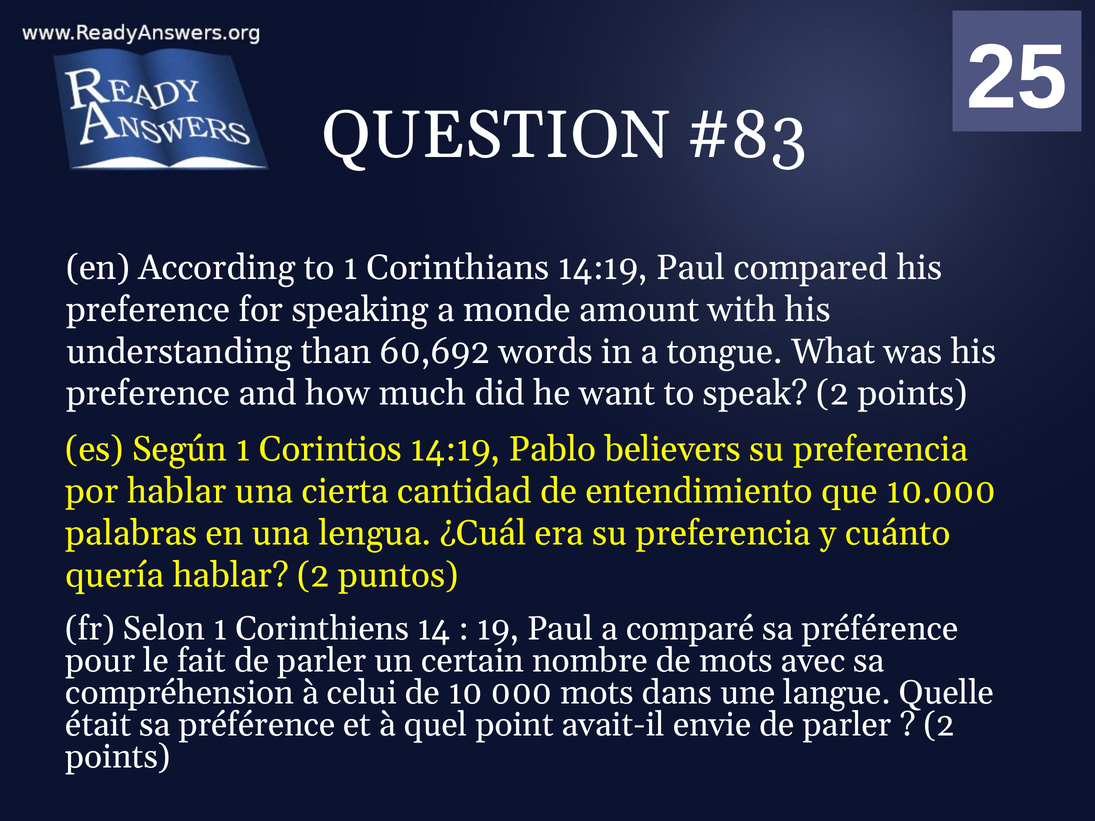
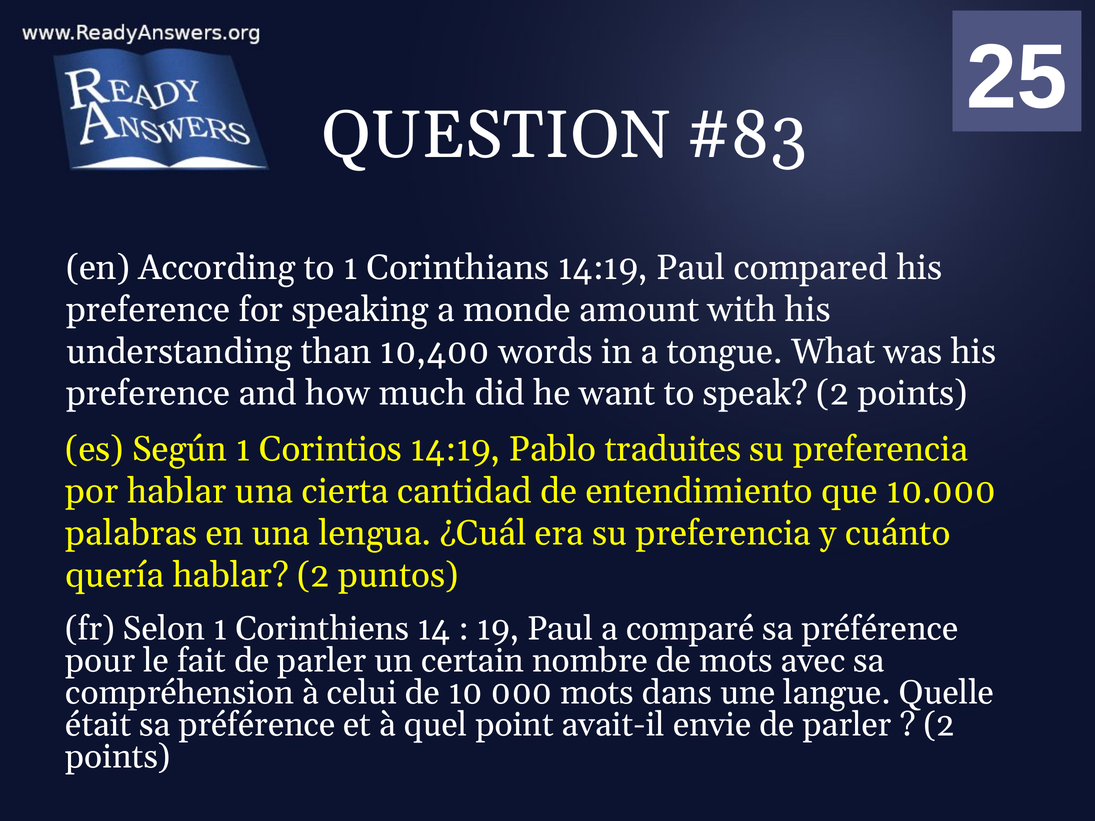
60,692: 60,692 -> 10,400 (435, 352)
believers: believers -> traduites (673, 449)
